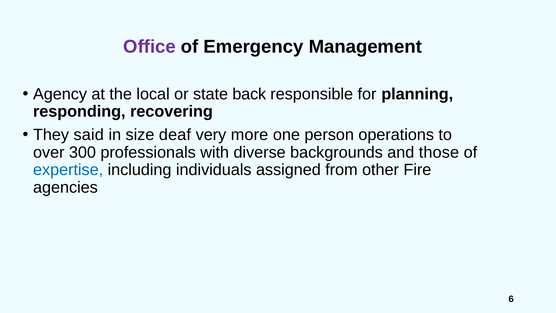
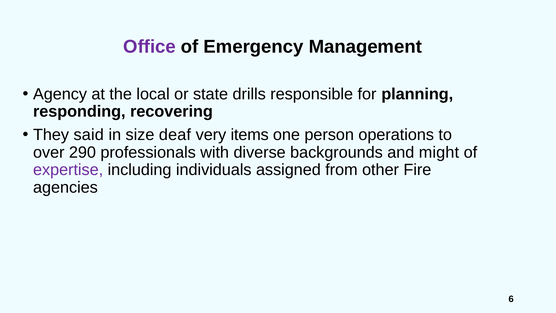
back: back -> drills (249, 94)
more: more -> items (250, 135)
300: 300 -> 290 (82, 152)
those: those -> might (439, 152)
expertise colour: blue -> purple (68, 170)
